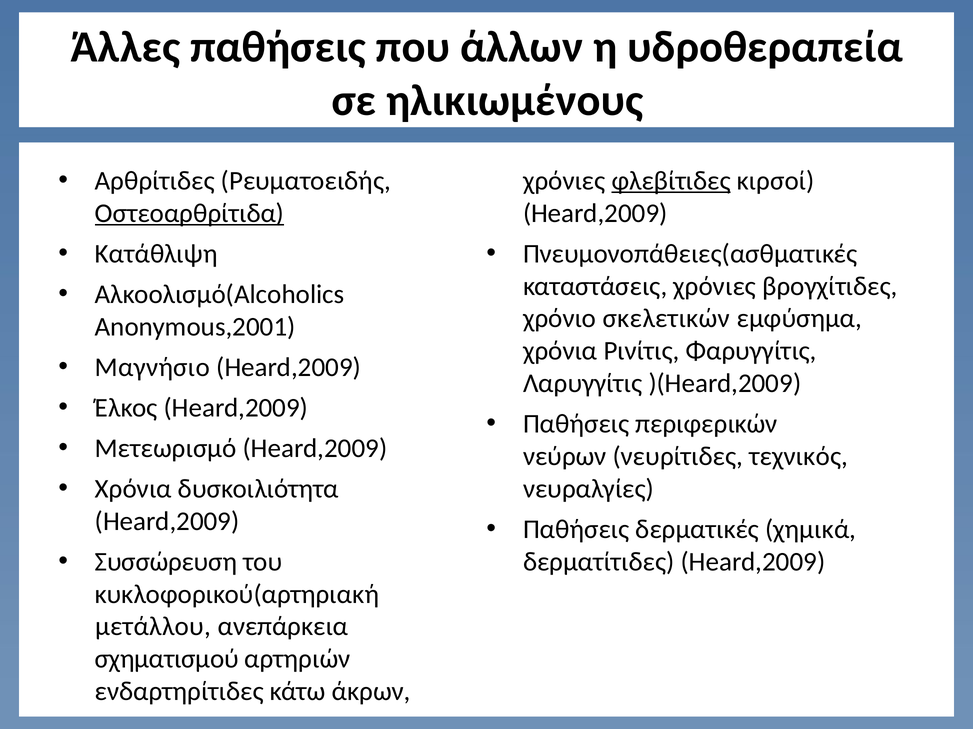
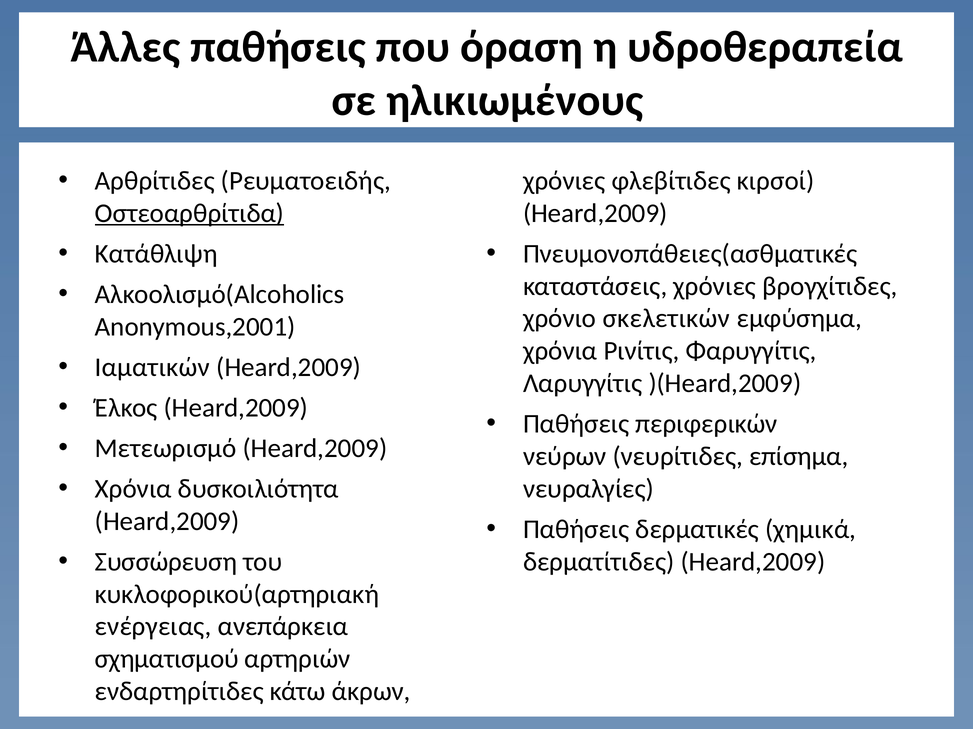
άλλων: άλλων -> όραση (522, 47)
φλεβίτιδες underline: present -> none (671, 181)
Μαγνήσιο: Μαγνήσιο -> Ιαματικών (152, 368)
τεχνικός: τεχνικός -> επίσημα (799, 457)
μετάλλου: μετάλλου -> ενέργειας (153, 627)
